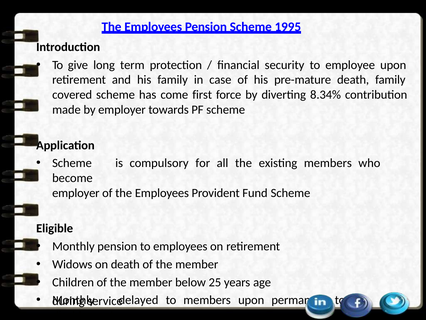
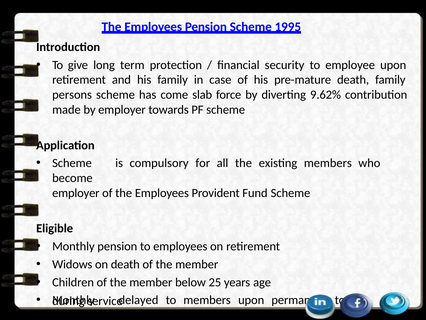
covered: covered -> persons (72, 95)
first: first -> slab (202, 95)
8.34%: 8.34% -> 9.62% (326, 95)
